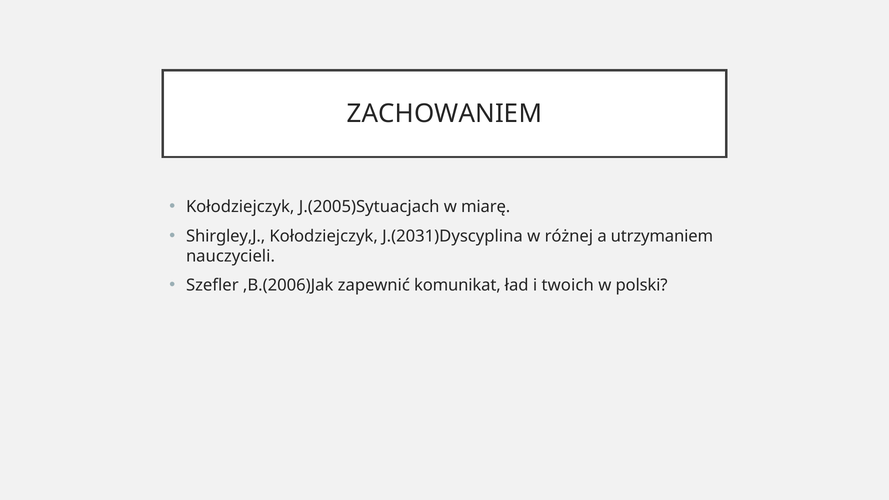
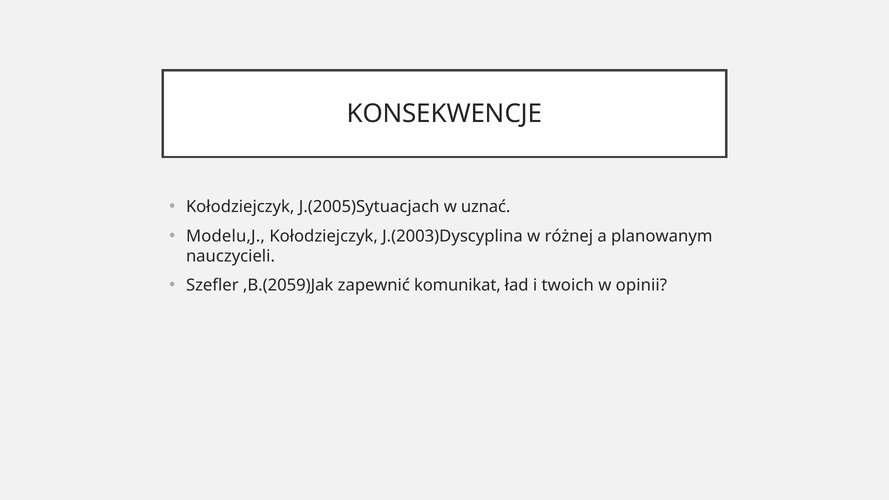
ZACHOWANIEM: ZACHOWANIEM -> KONSEKWENCJE (444, 114)
miarę: miarę -> uznać (486, 207)
Shirgley,J: Shirgley,J -> Modelu,J (225, 236)
J.(2031)Dyscyplina: J.(2031)Dyscyplina -> J.(2003)Dyscyplina (452, 236)
utrzymaniem: utrzymaniem -> planowanym (662, 236)
,B.(2006)Jak: ,B.(2006)Jak -> ,B.(2059)Jak (288, 285)
polski: polski -> opinii (641, 285)
